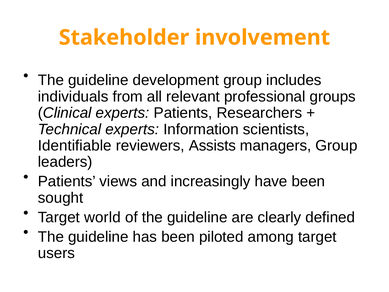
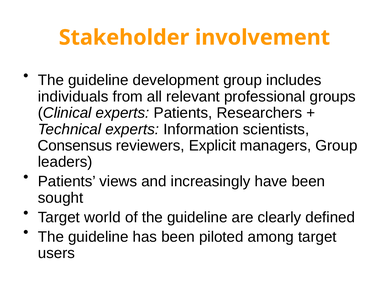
Identifiable: Identifiable -> Consensus (75, 146)
Assists: Assists -> Explicit (212, 146)
